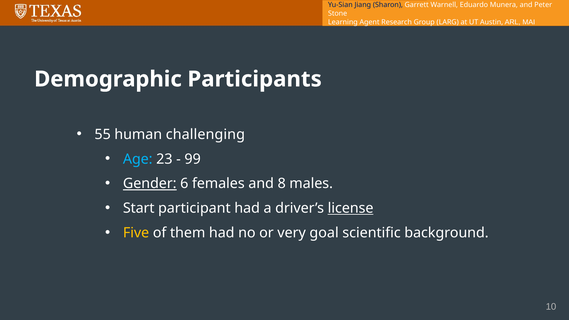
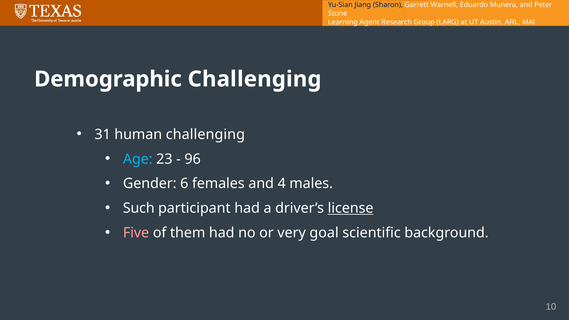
Demographic Participants: Participants -> Challenging (255, 79)
55: 55 -> 31 (103, 134)
99: 99 -> 96 (193, 159)
Gender underline: present -> none (150, 184)
8: 8 -> 4 (282, 184)
Start: Start -> Such (139, 208)
Five colour: yellow -> pink (136, 233)
